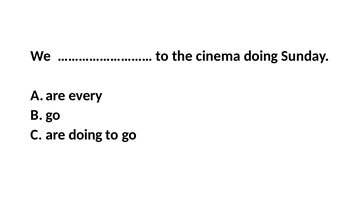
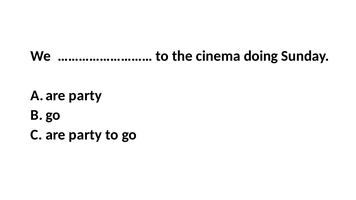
every: every -> party (85, 96)
doing: doing -> party (85, 135)
